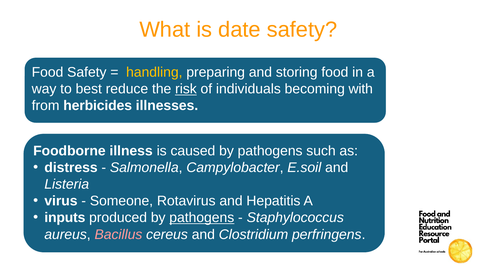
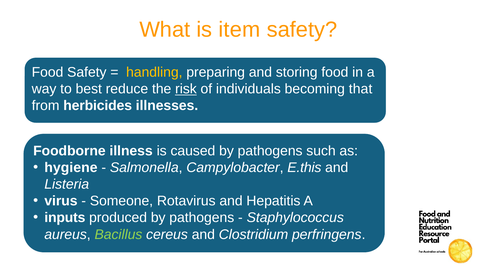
date: date -> item (239, 30)
with: with -> that (361, 89)
distress: distress -> hygiene (71, 168)
E.soil: E.soil -> E.this (304, 168)
pathogens underline: present -> none (202, 218)
Bacillus colour: pink -> light green (118, 235)
